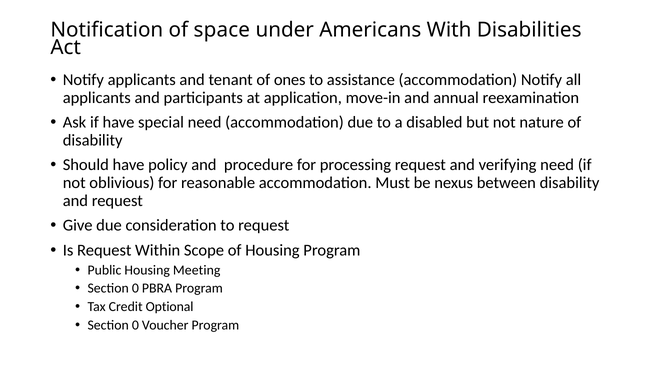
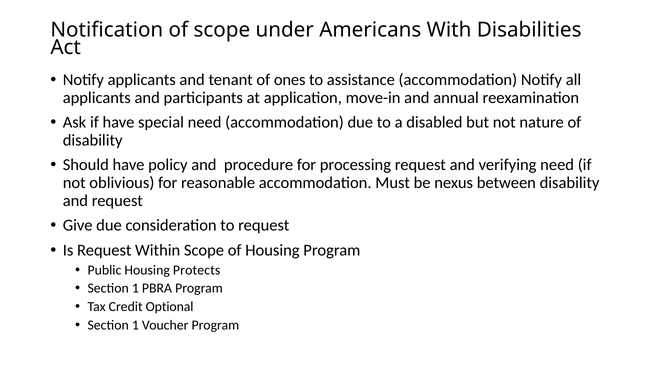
of space: space -> scope (222, 30)
Meeting: Meeting -> Protects (197, 270)
0: 0 -> 1 (135, 288)
0: 0 -> 1 (135, 325)
